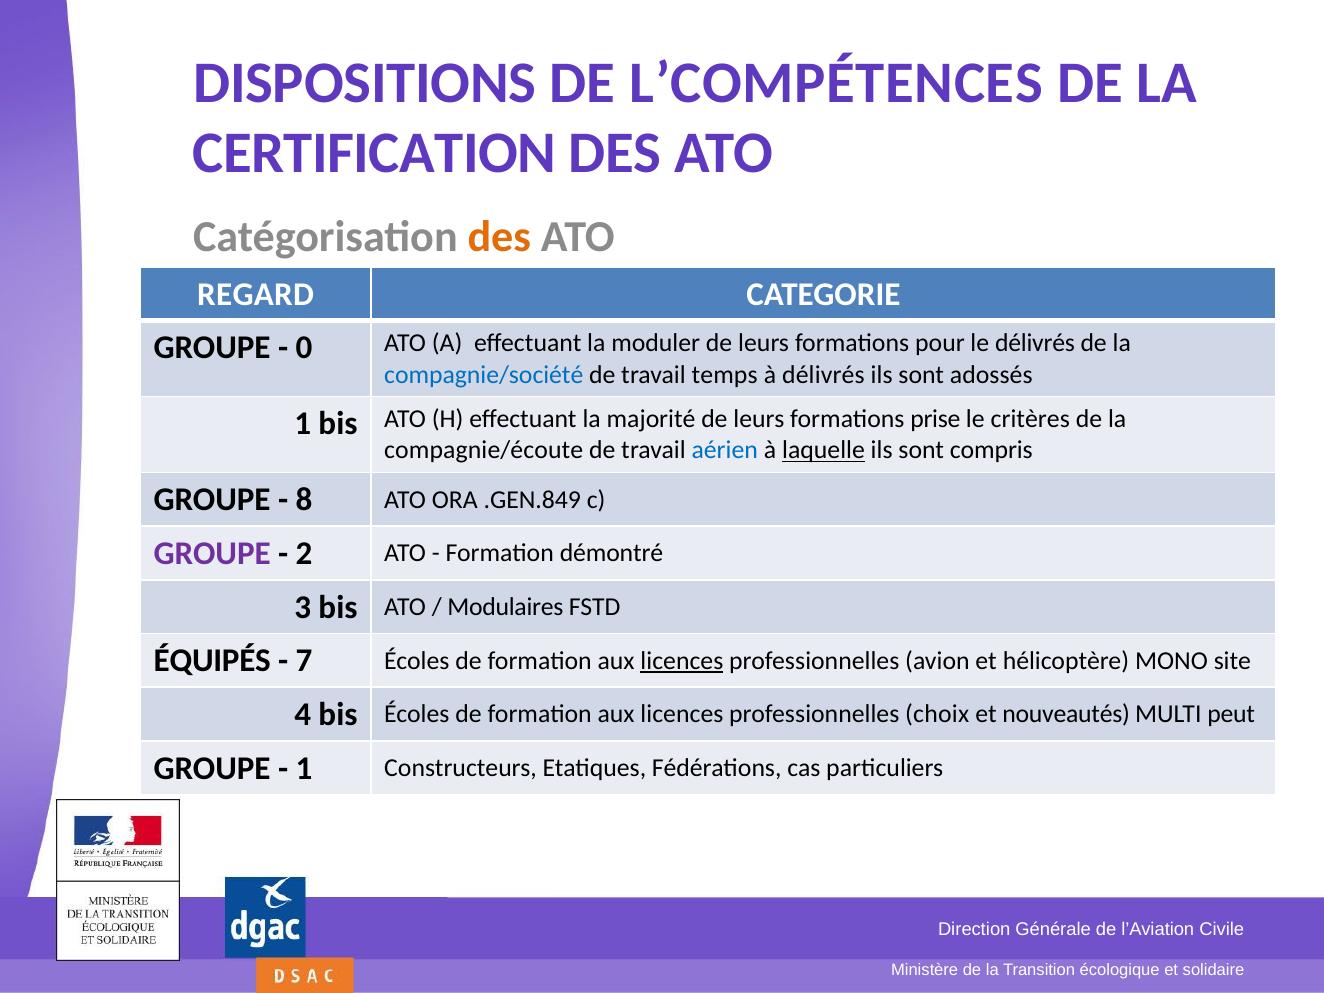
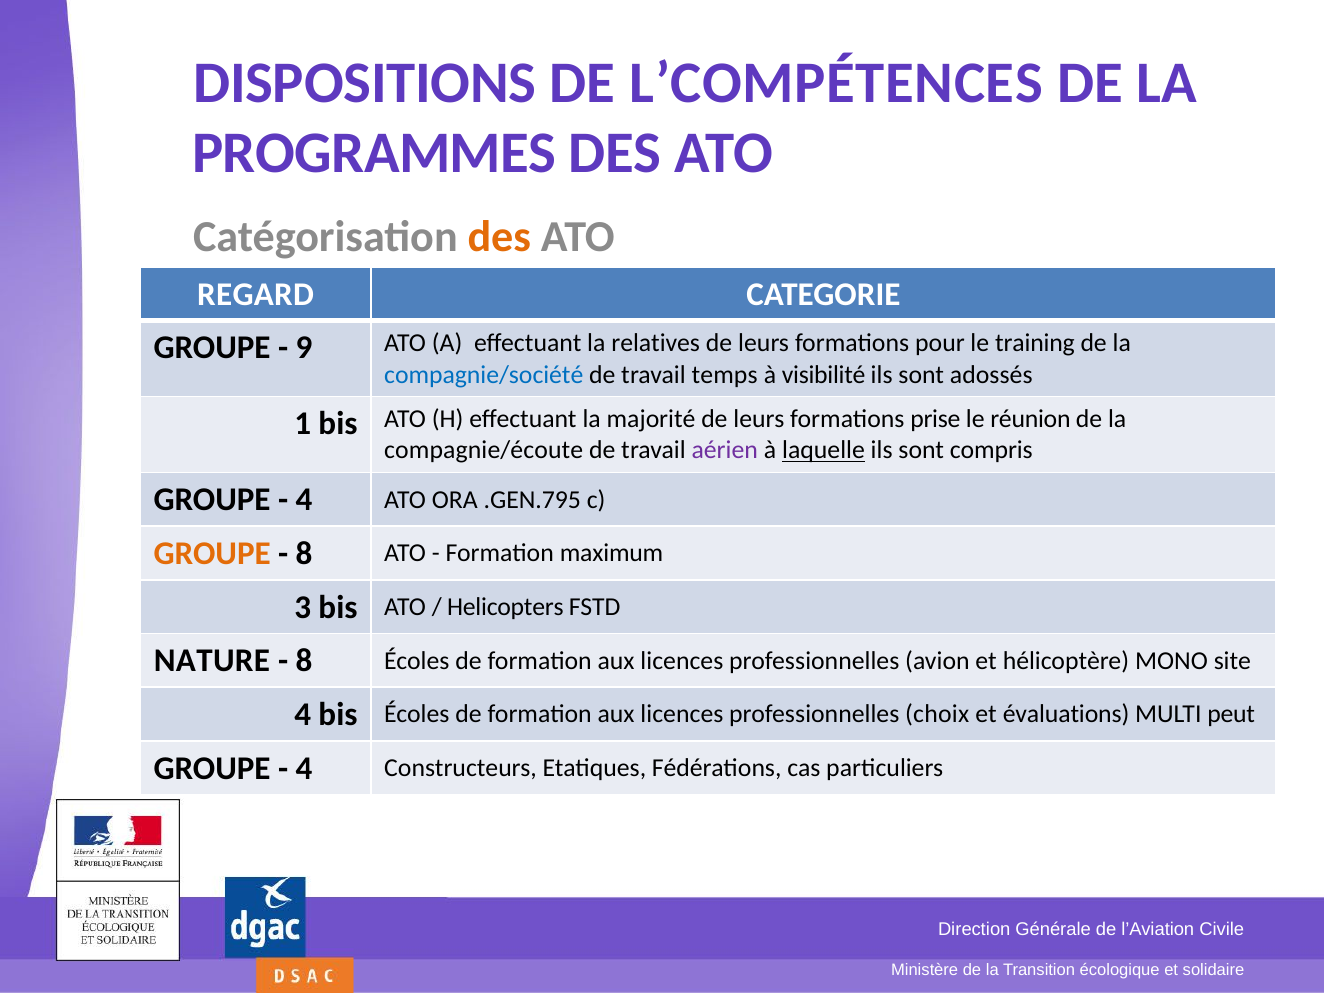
CERTIFICATION: CERTIFICATION -> PROGRAMMES (374, 153)
0: 0 -> 9 (304, 348)
moduler: moduler -> relatives (656, 343)
le délivrés: délivrés -> training (1035, 343)
à délivrés: délivrés -> visibilité (824, 375)
critères: critères -> réunion (1030, 419)
aérien colour: blue -> purple (725, 450)
8: 8 -> 4 (304, 500)
.GEN.849: .GEN.849 -> .GEN.795 (532, 500)
GROUPE colour: purple -> orange (212, 553)
2: 2 -> 8 (304, 553)
démontré: démontré -> maximum (612, 553)
Modulaires: Modulaires -> Helicopters (505, 607)
ÉQUIPÉS: ÉQUIPÉS -> NATURE (212, 661)
7: 7 -> 8 (304, 661)
licences underline: present -> none (682, 661)
nouveautés: nouveautés -> évaluations (1066, 714)
1: 1 -> 4 (304, 768)
